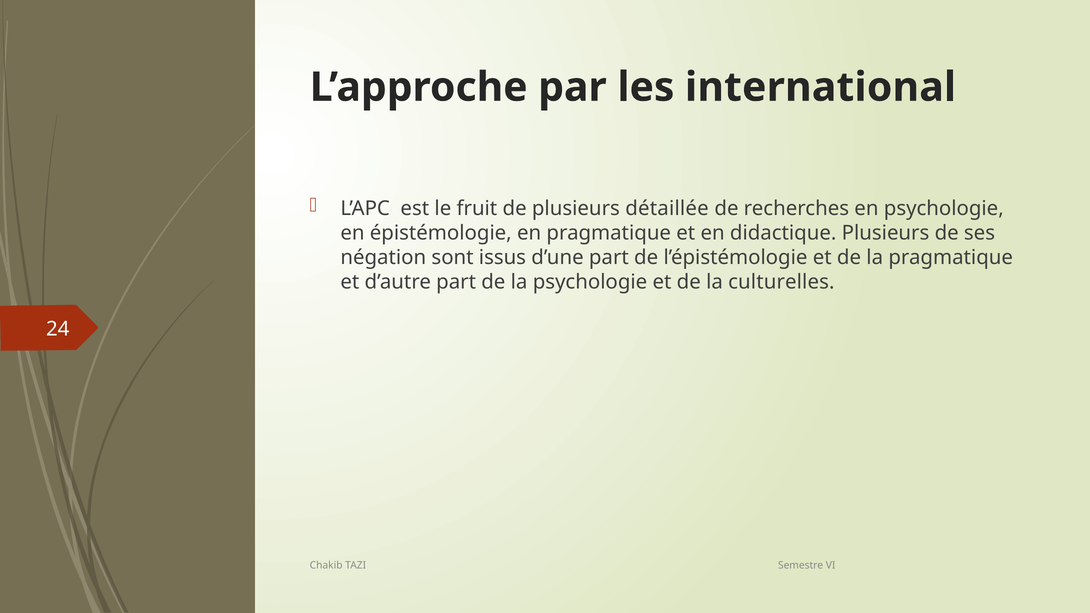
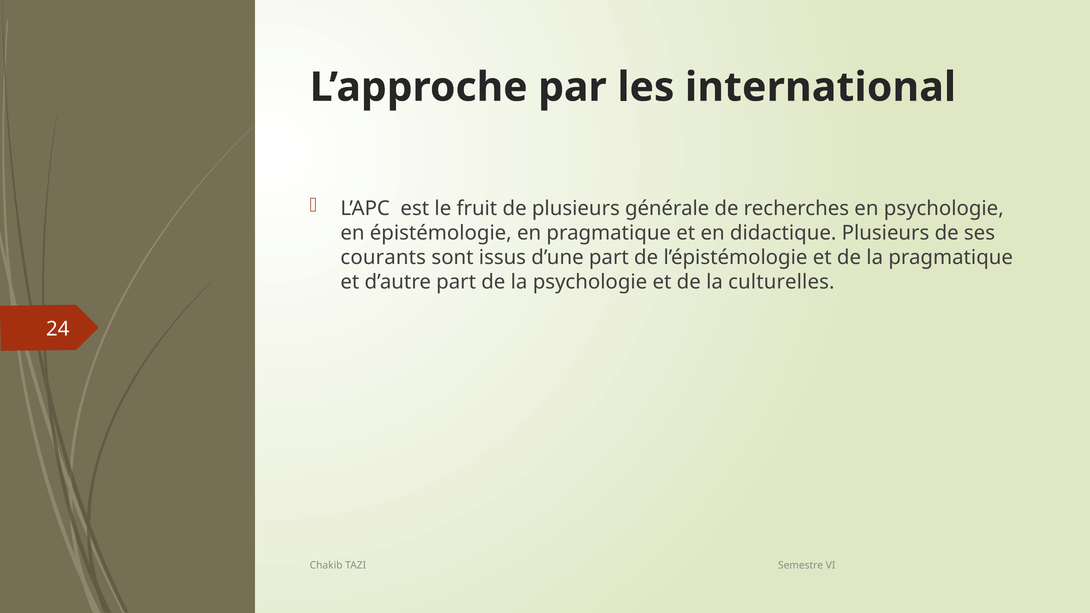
détaillée: détaillée -> générale (667, 209)
négation: négation -> courants (383, 258)
